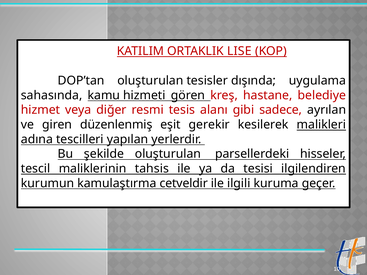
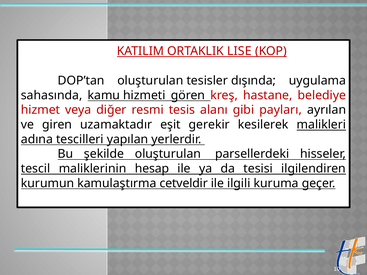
sadece: sadece -> payları (281, 110)
düzenlenmiş: düzenlenmiş -> uzamaktadır (116, 125)
tahsis: tahsis -> hesap (152, 169)
